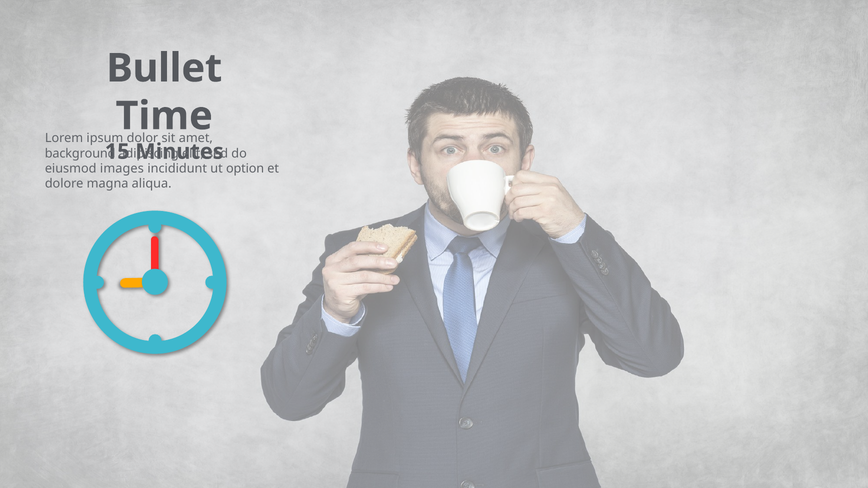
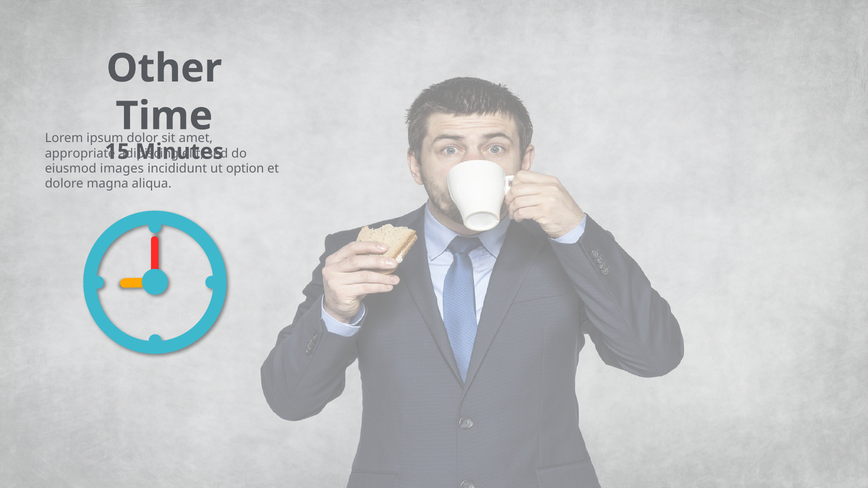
Bullet: Bullet -> Other (164, 68)
background: background -> appropriate (80, 153)
